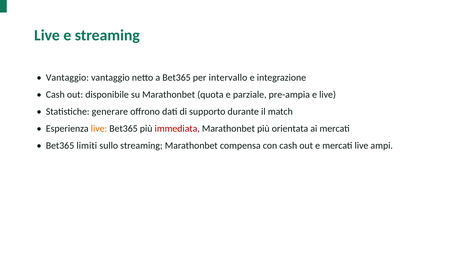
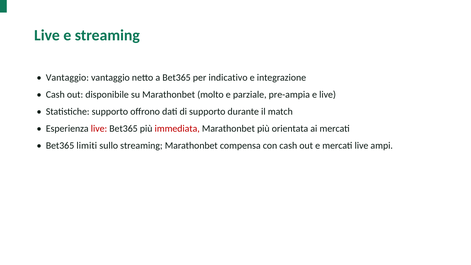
intervallo: intervallo -> indicativo (228, 78)
quota: quota -> molto (210, 95)
Statistiche generare: generare -> supporto (110, 112)
live colour: orange -> red (99, 129)
